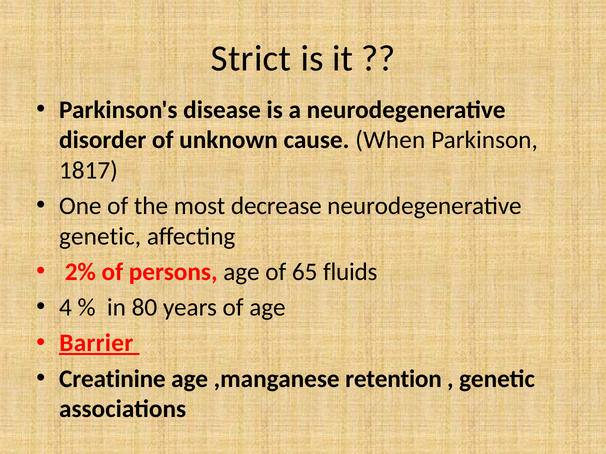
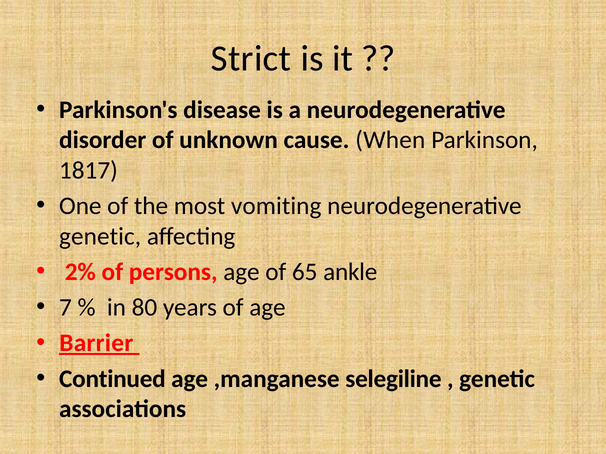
decrease: decrease -> vomiting (276, 206)
fluids: fluids -> ankle (350, 272)
4: 4 -> 7 (65, 308)
Creatinine: Creatinine -> Continued (112, 379)
retention: retention -> selegiline (393, 379)
